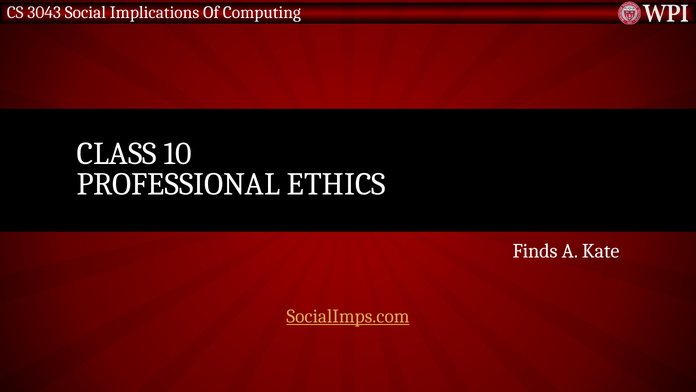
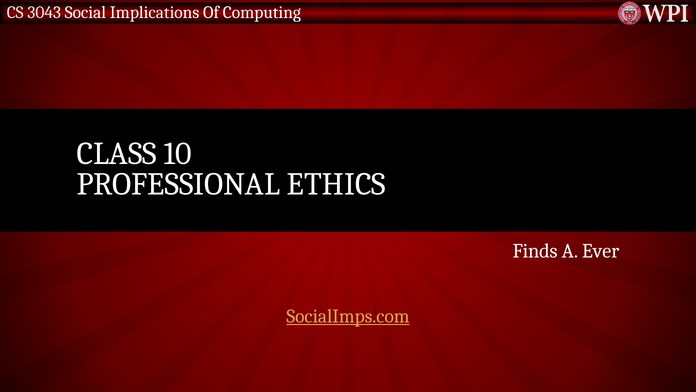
Kate: Kate -> Ever (601, 251)
